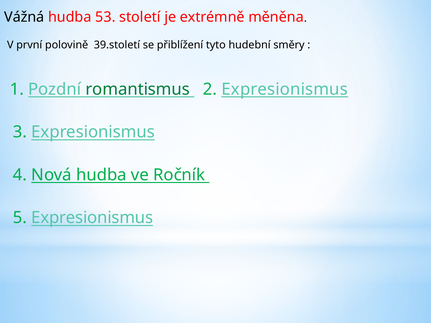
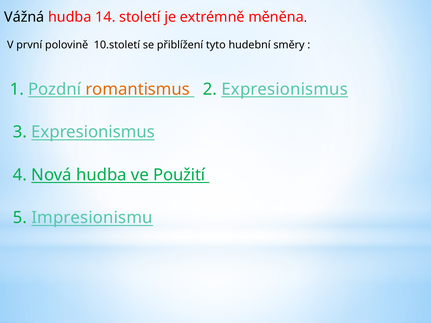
53: 53 -> 14 (105, 17)
39.století: 39.století -> 10.století (117, 45)
romantismus colour: green -> orange (138, 89)
Ročník: Ročník -> Použití (179, 175)
5 Expresionismus: Expresionismus -> Impresionismu (92, 218)
